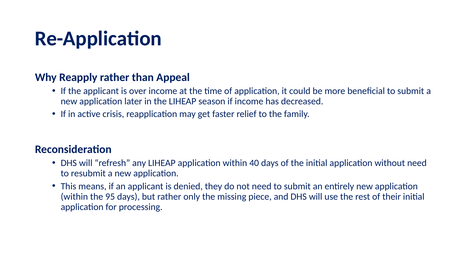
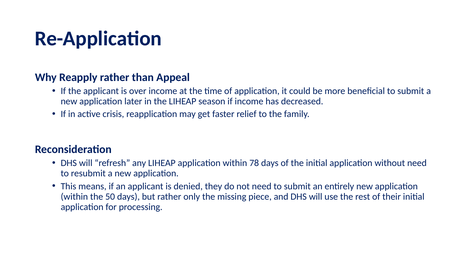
40: 40 -> 78 (254, 163)
95: 95 -> 50 (110, 196)
